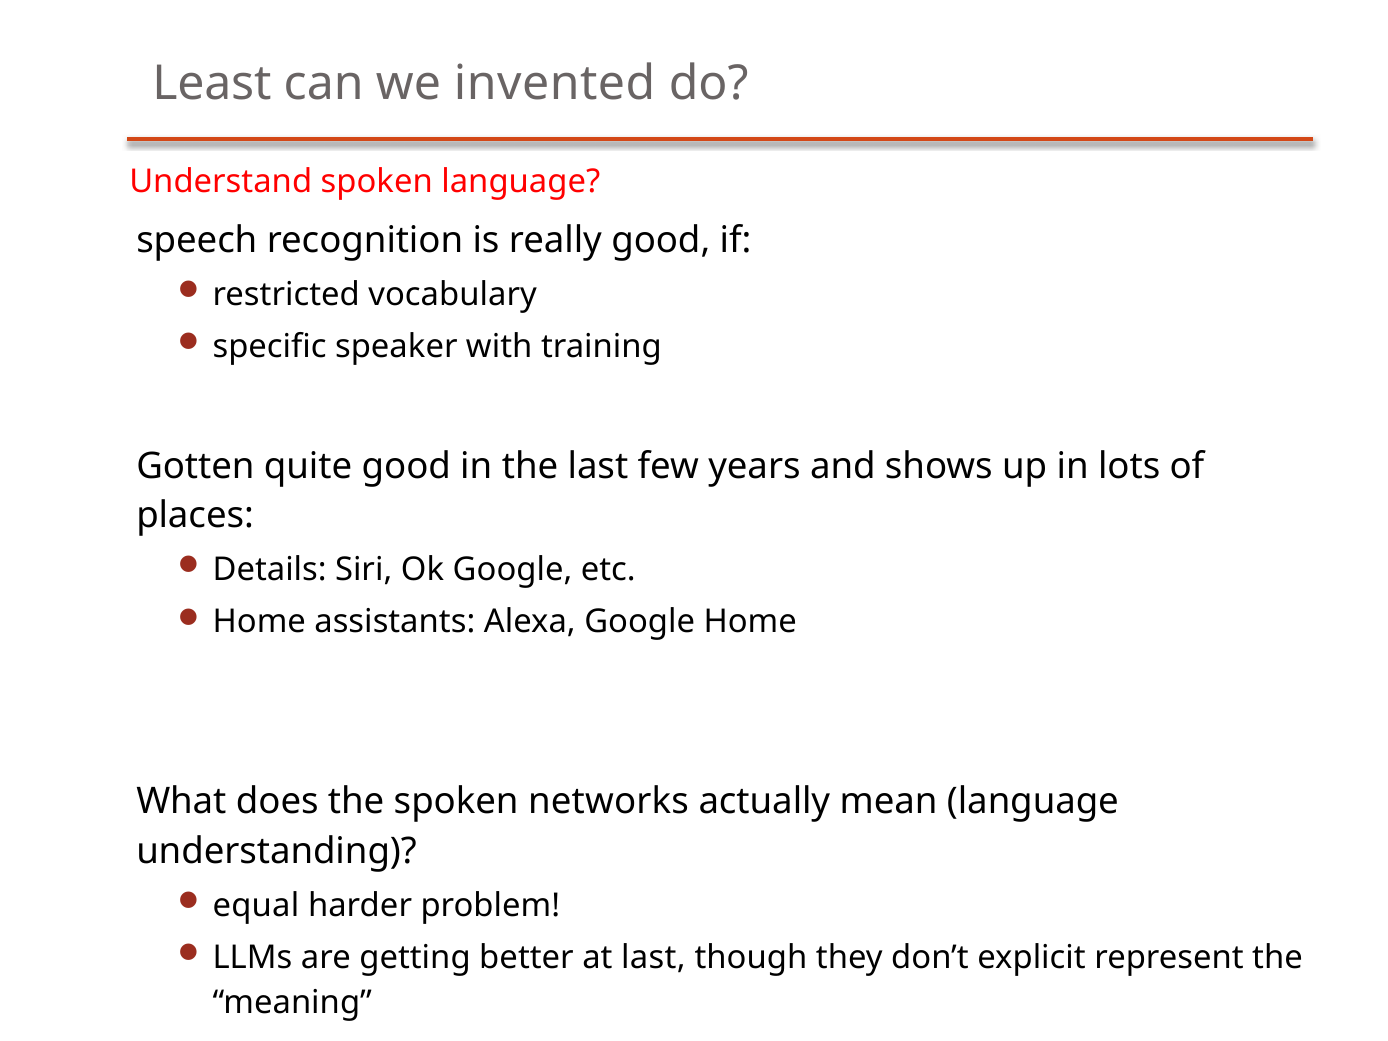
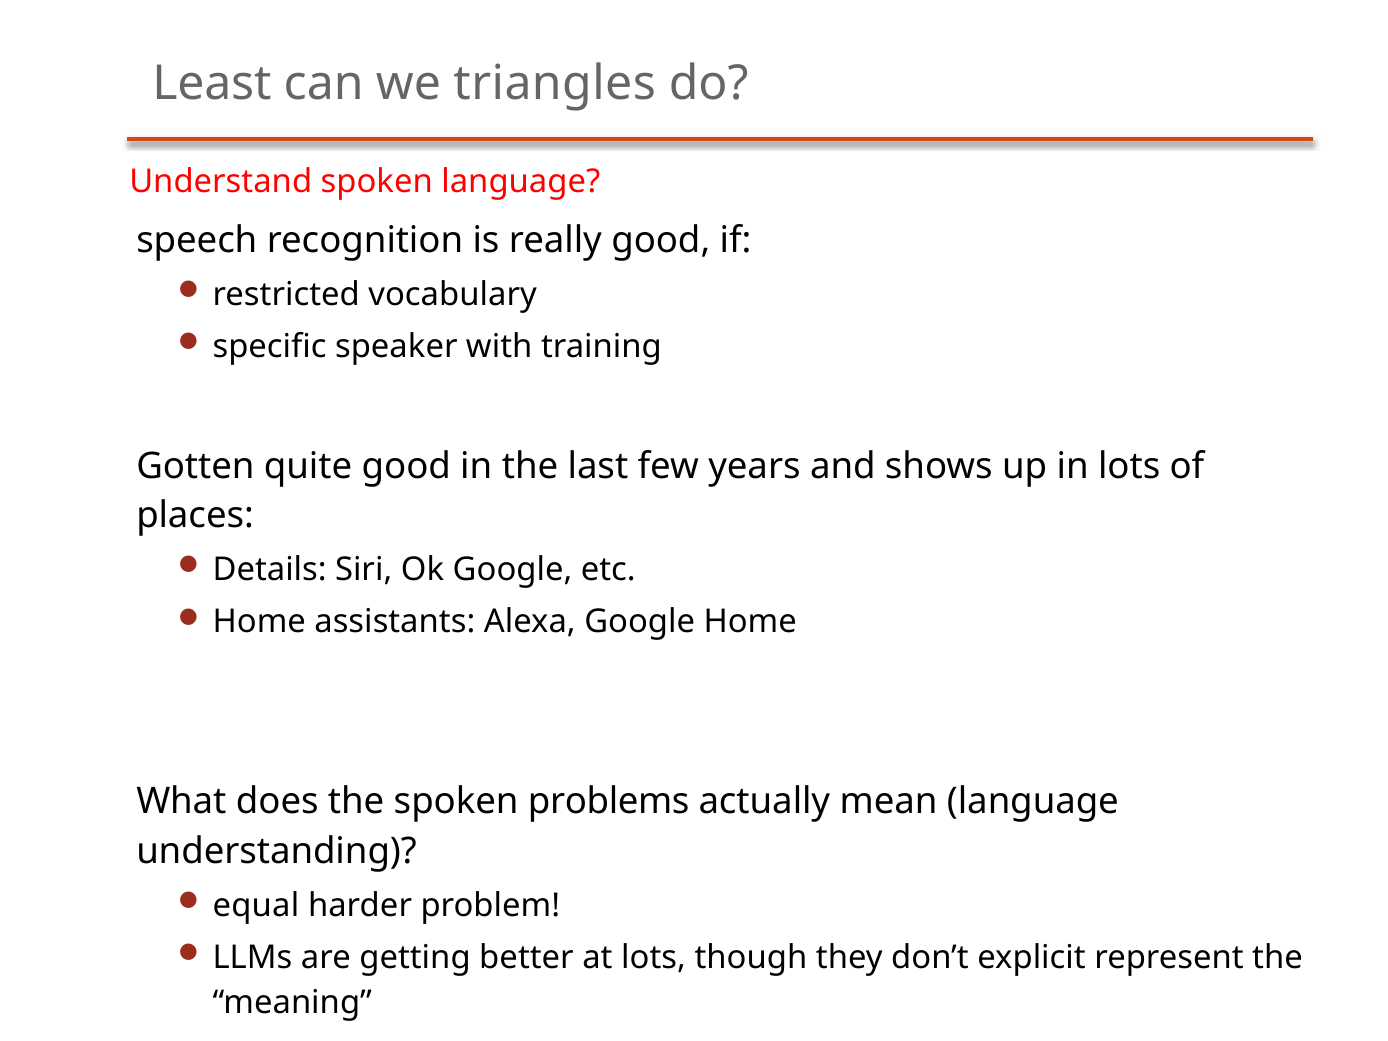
invented: invented -> triangles (555, 84)
networks: networks -> problems (609, 802)
at last: last -> lots (654, 958)
